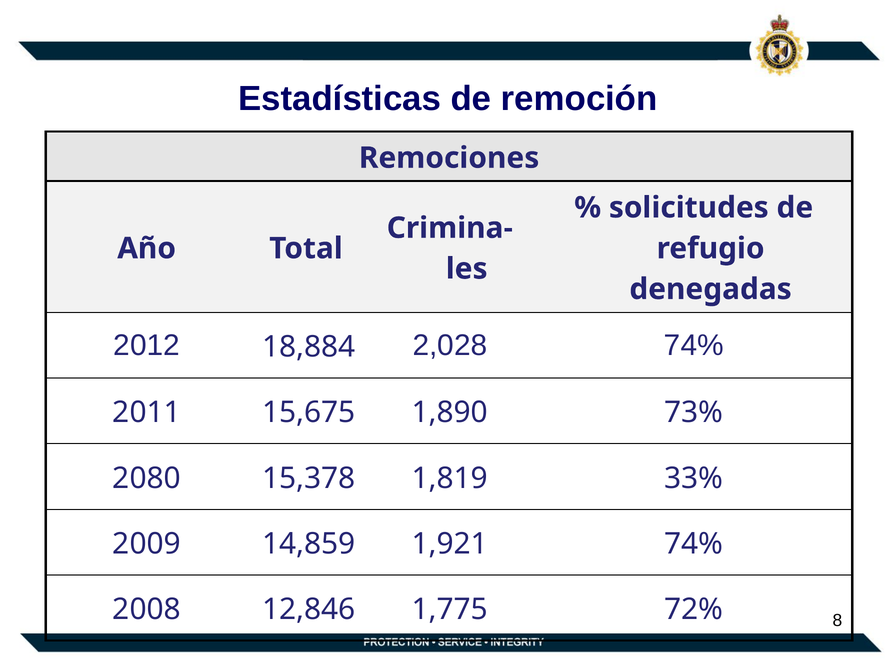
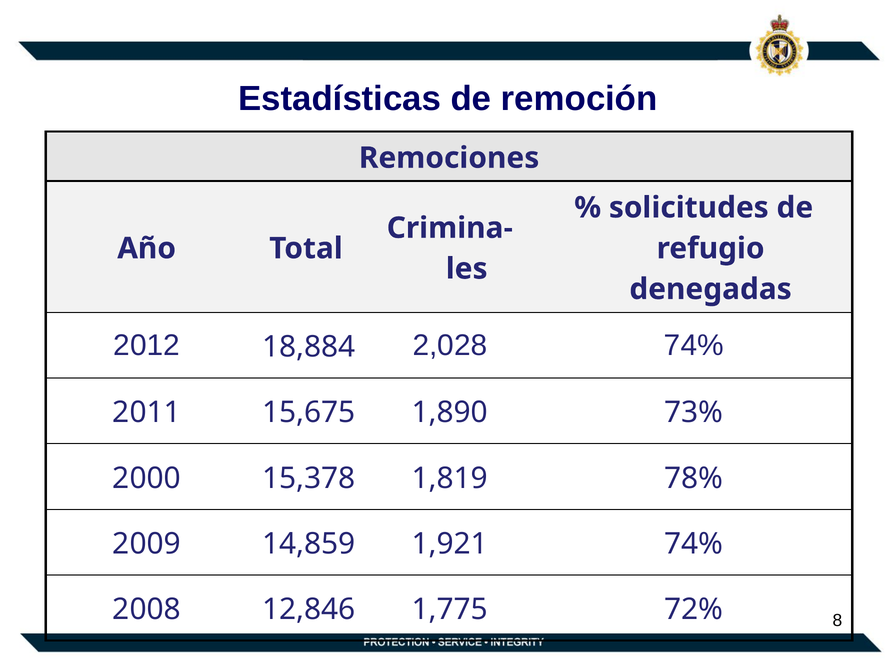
2080: 2080 -> 2000 (147, 478)
33%: 33% -> 78% (694, 478)
